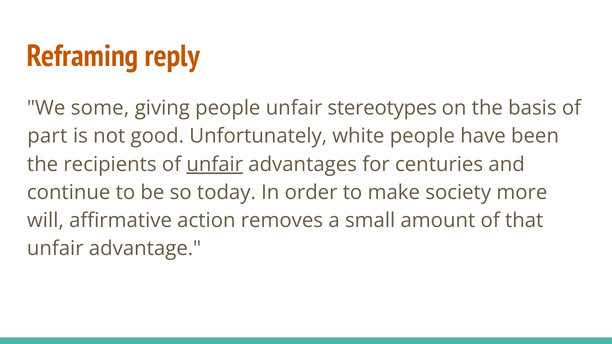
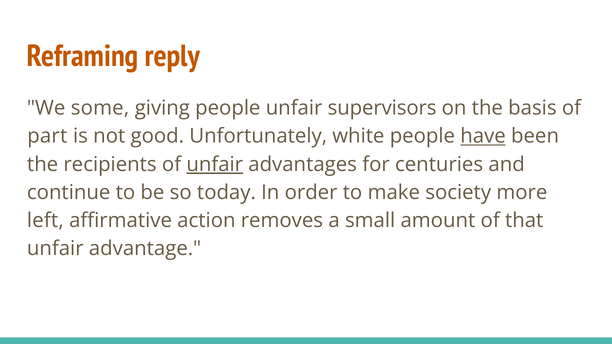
stereotypes: stereotypes -> supervisors (382, 108)
have underline: none -> present (483, 136)
will: will -> left (45, 221)
